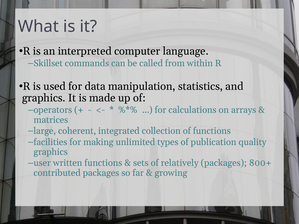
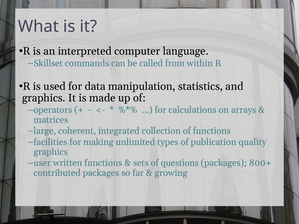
relatively: relatively -> questions (180, 163)
